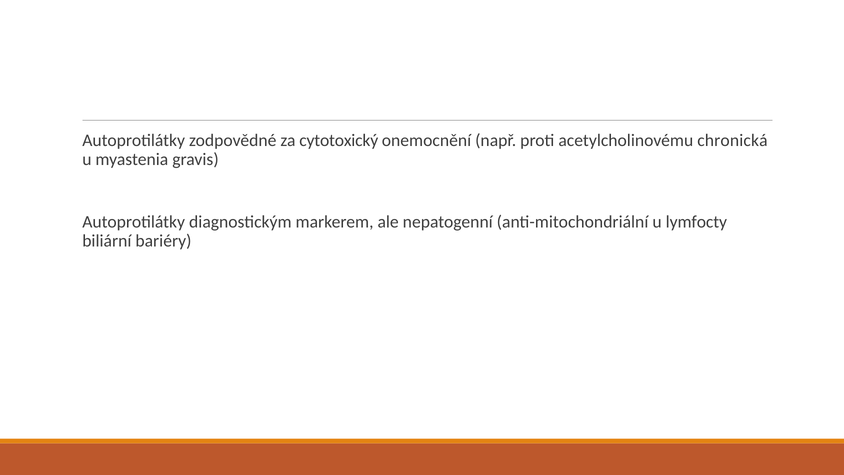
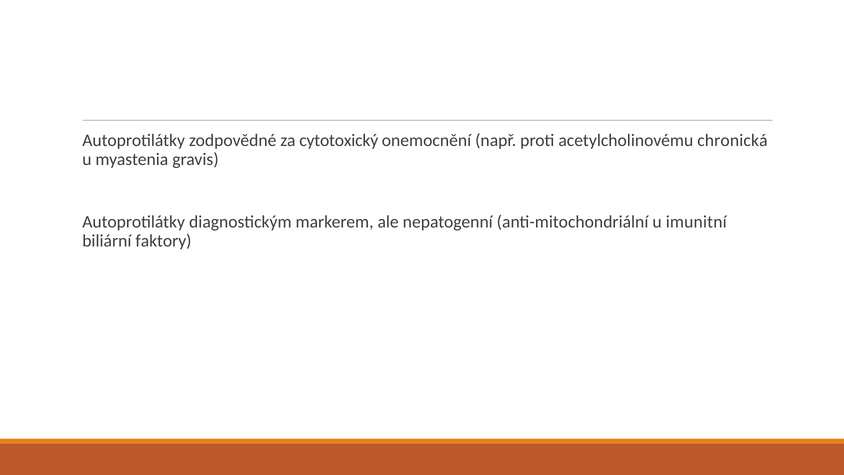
lymfocty: lymfocty -> imunitní (696, 222)
bariéry: bariéry -> faktory (163, 241)
